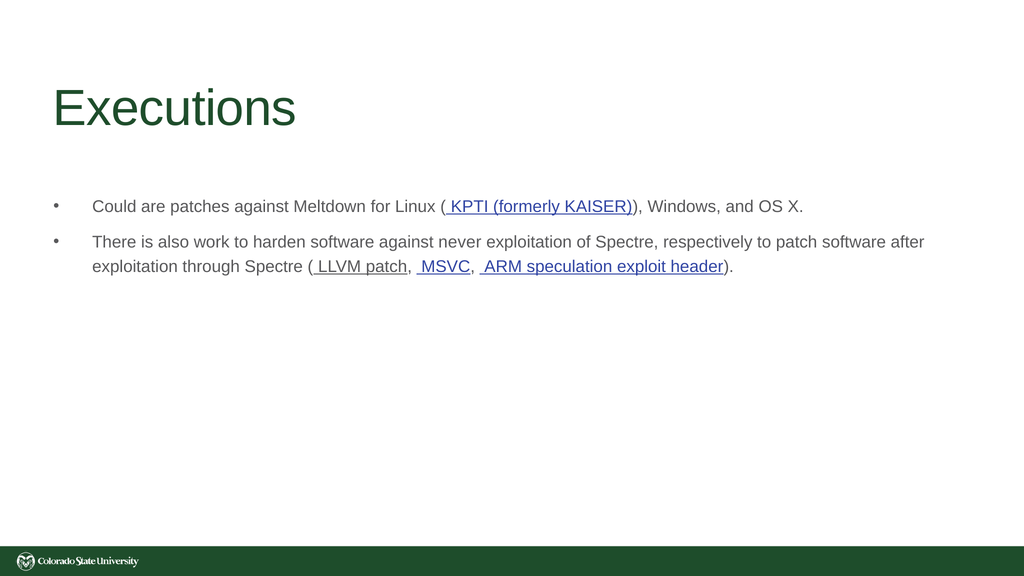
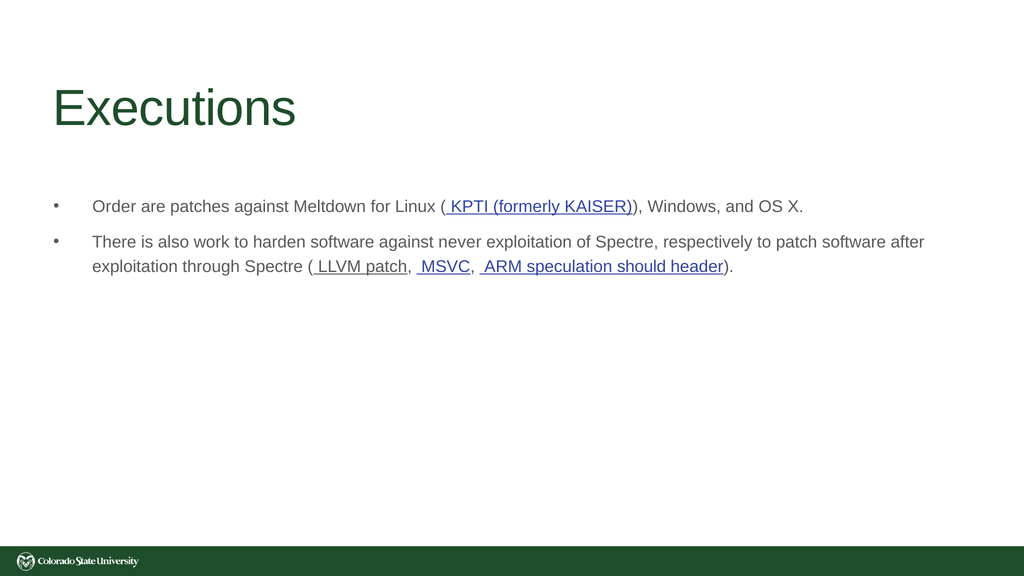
Could: Could -> Order (114, 207)
exploit: exploit -> should (642, 267)
